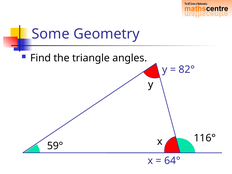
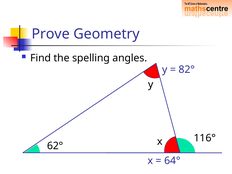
Some: Some -> Prove (51, 34)
triangle: triangle -> spelling (91, 58)
59°: 59° -> 62° (55, 146)
